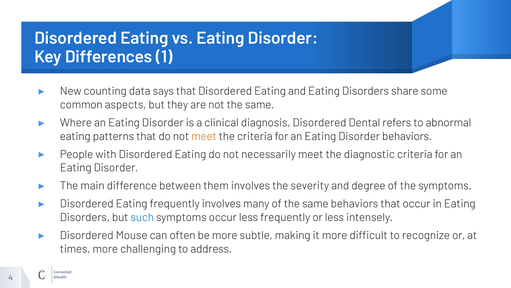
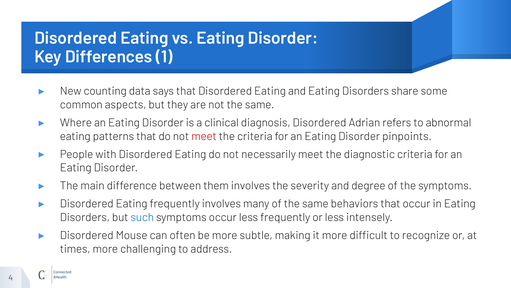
Dental: Dental -> Adrian (364, 122)
meet colour: orange -> red (204, 136)
Disorder behaviors: behaviors -> pinpoints (407, 136)
